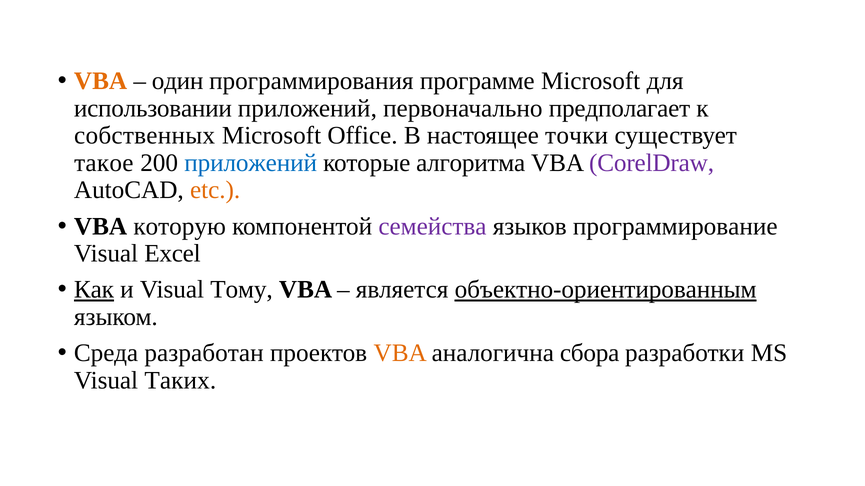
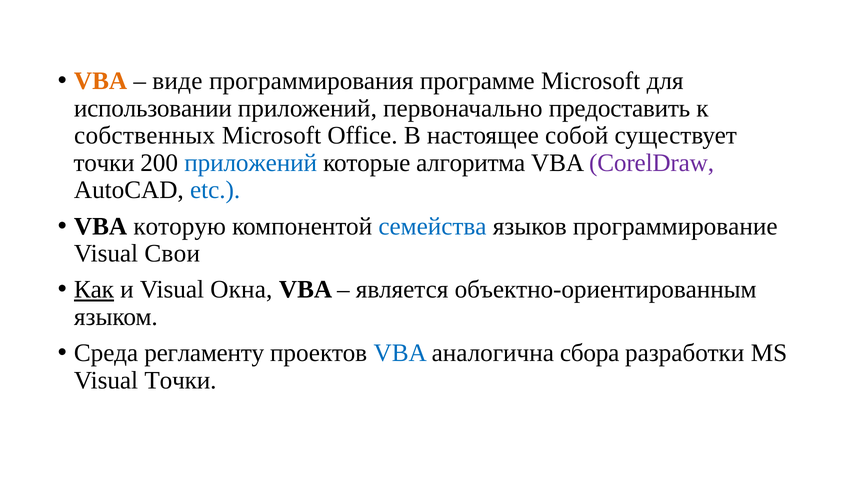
один: один -> виде (177, 81)
предполагает: предполагает -> предоставить (620, 108)
точки: точки -> собой (577, 136)
такое: такое -> точки (104, 163)
etc colour: orange -> blue (215, 190)
семейства colour: purple -> blue (432, 226)
Excel: Excel -> Свои (172, 254)
Тому: Тому -> Окна (241, 290)
объектно-ориентированным underline: present -> none (606, 290)
разработан: разработан -> регламенту (204, 354)
VBA colour: orange -> blue (400, 354)
Visual Таких: Таких -> Точки (180, 381)
